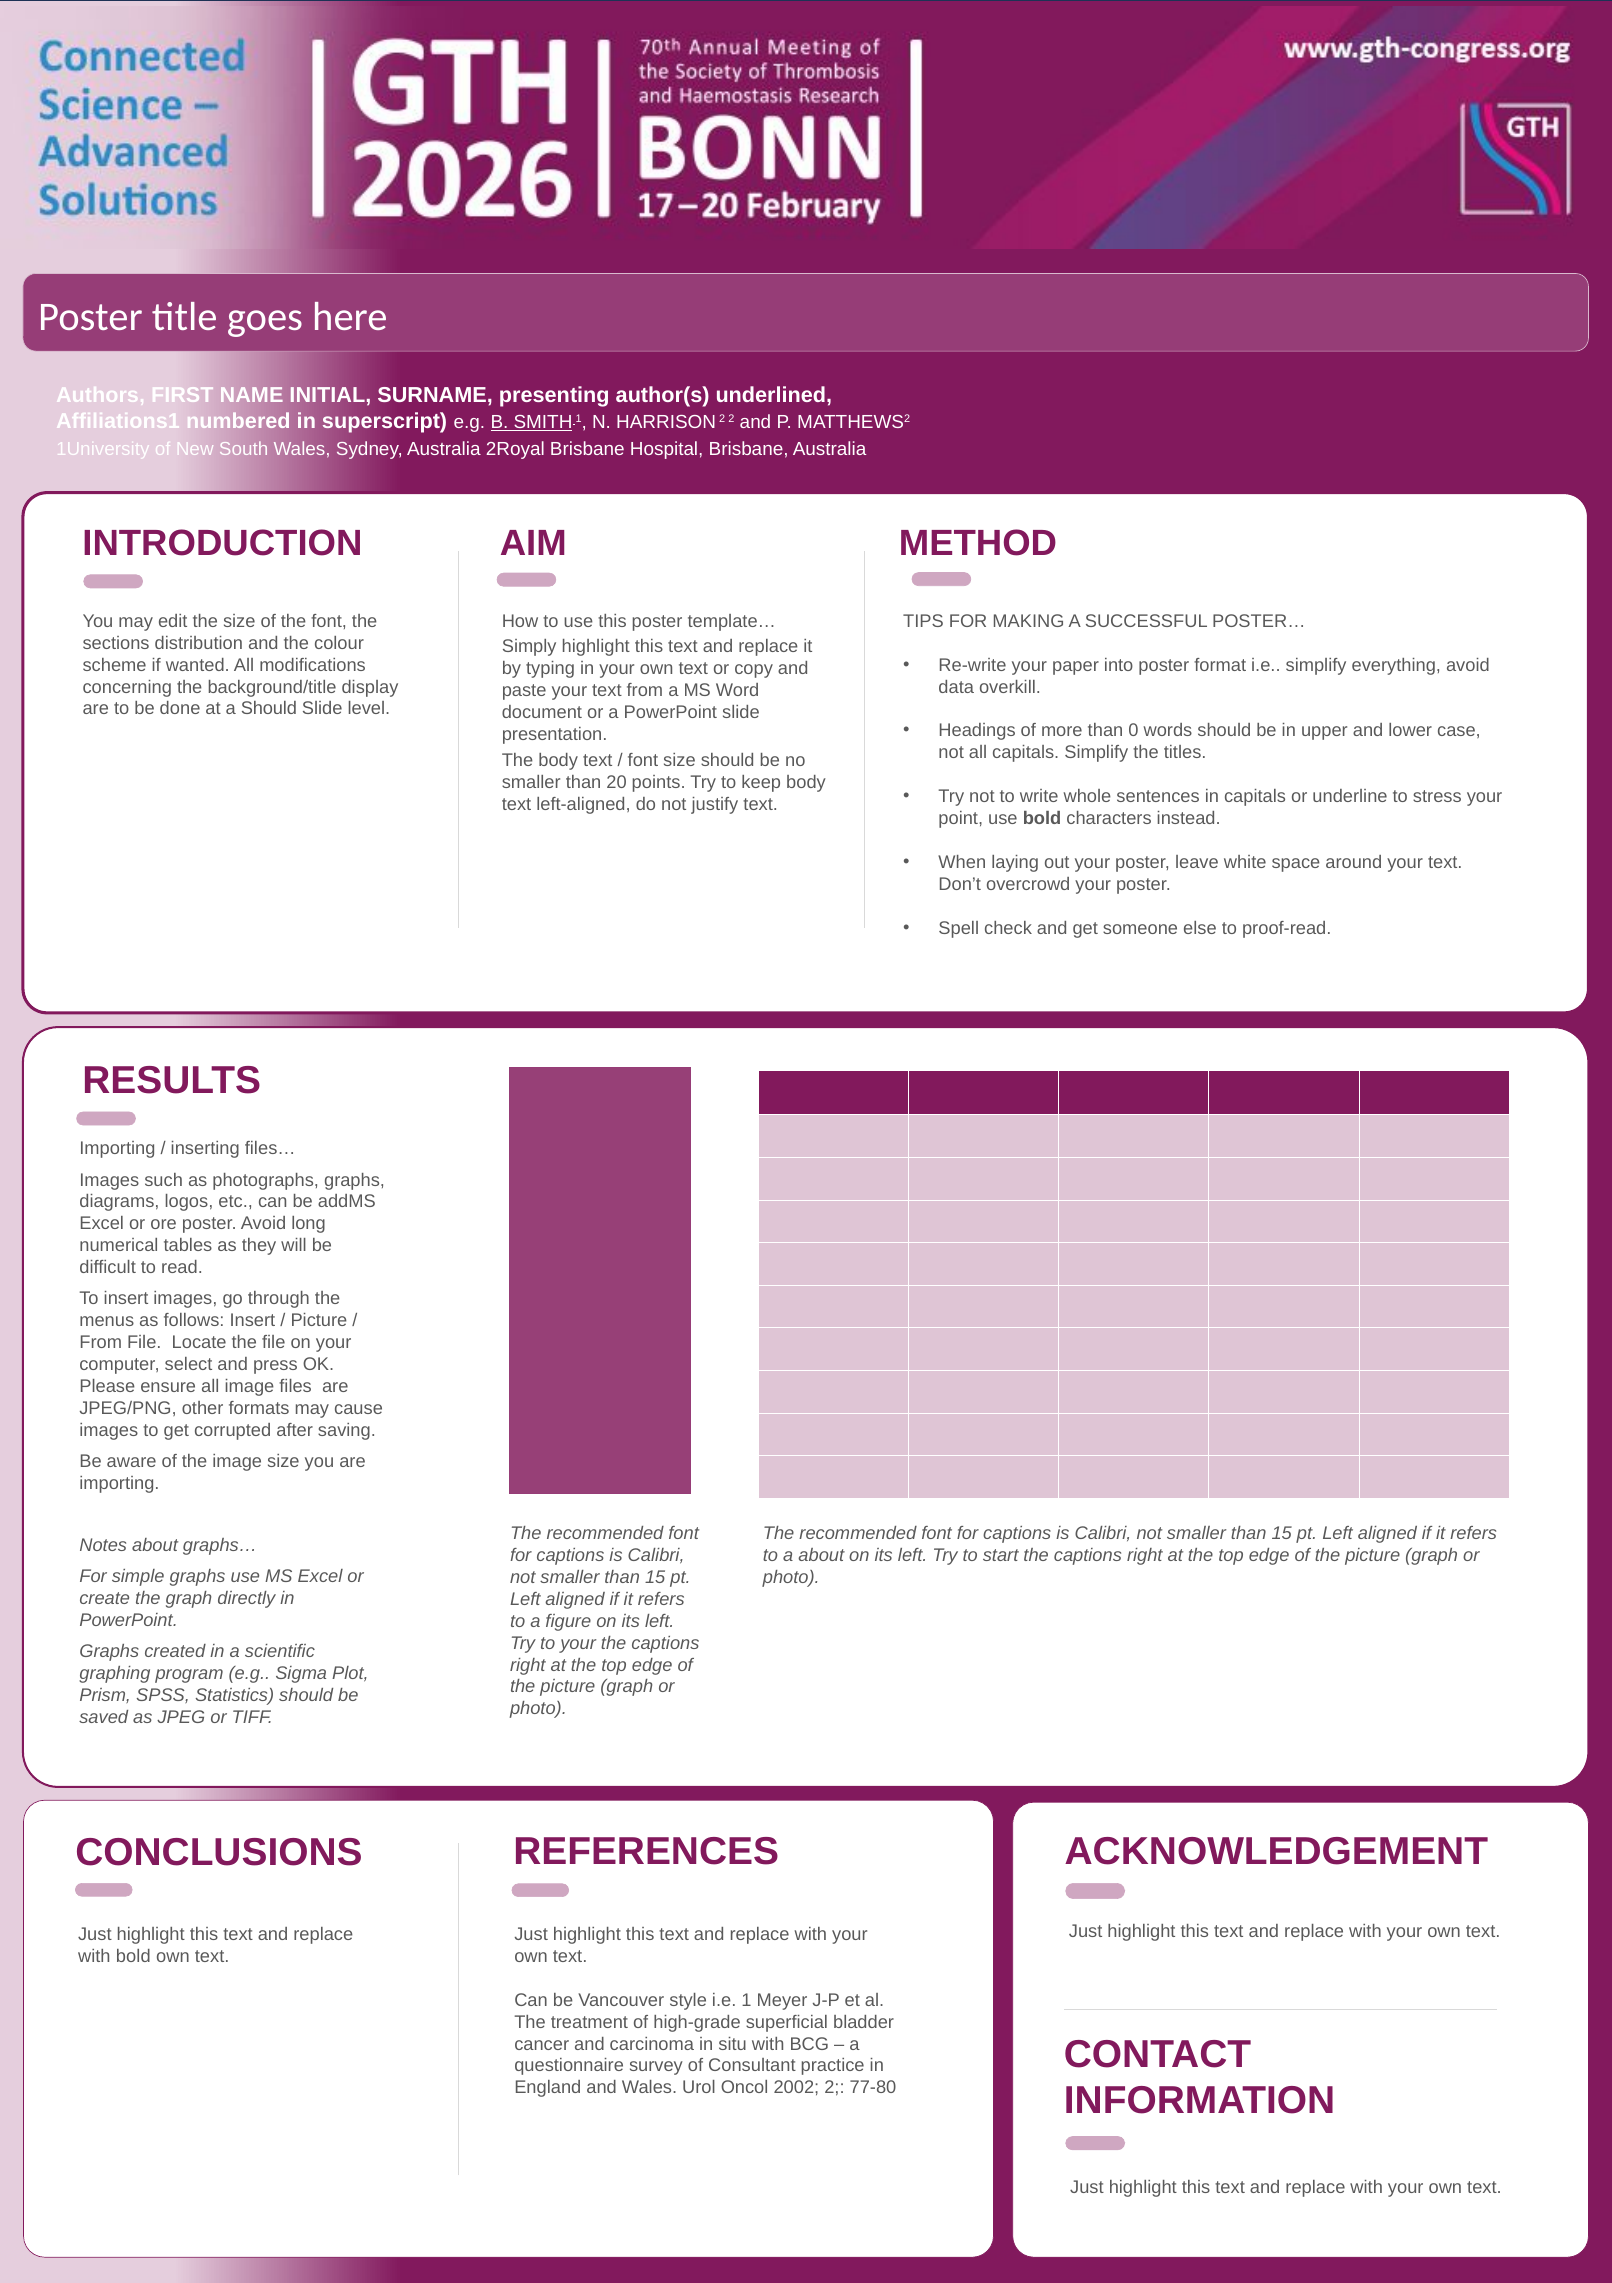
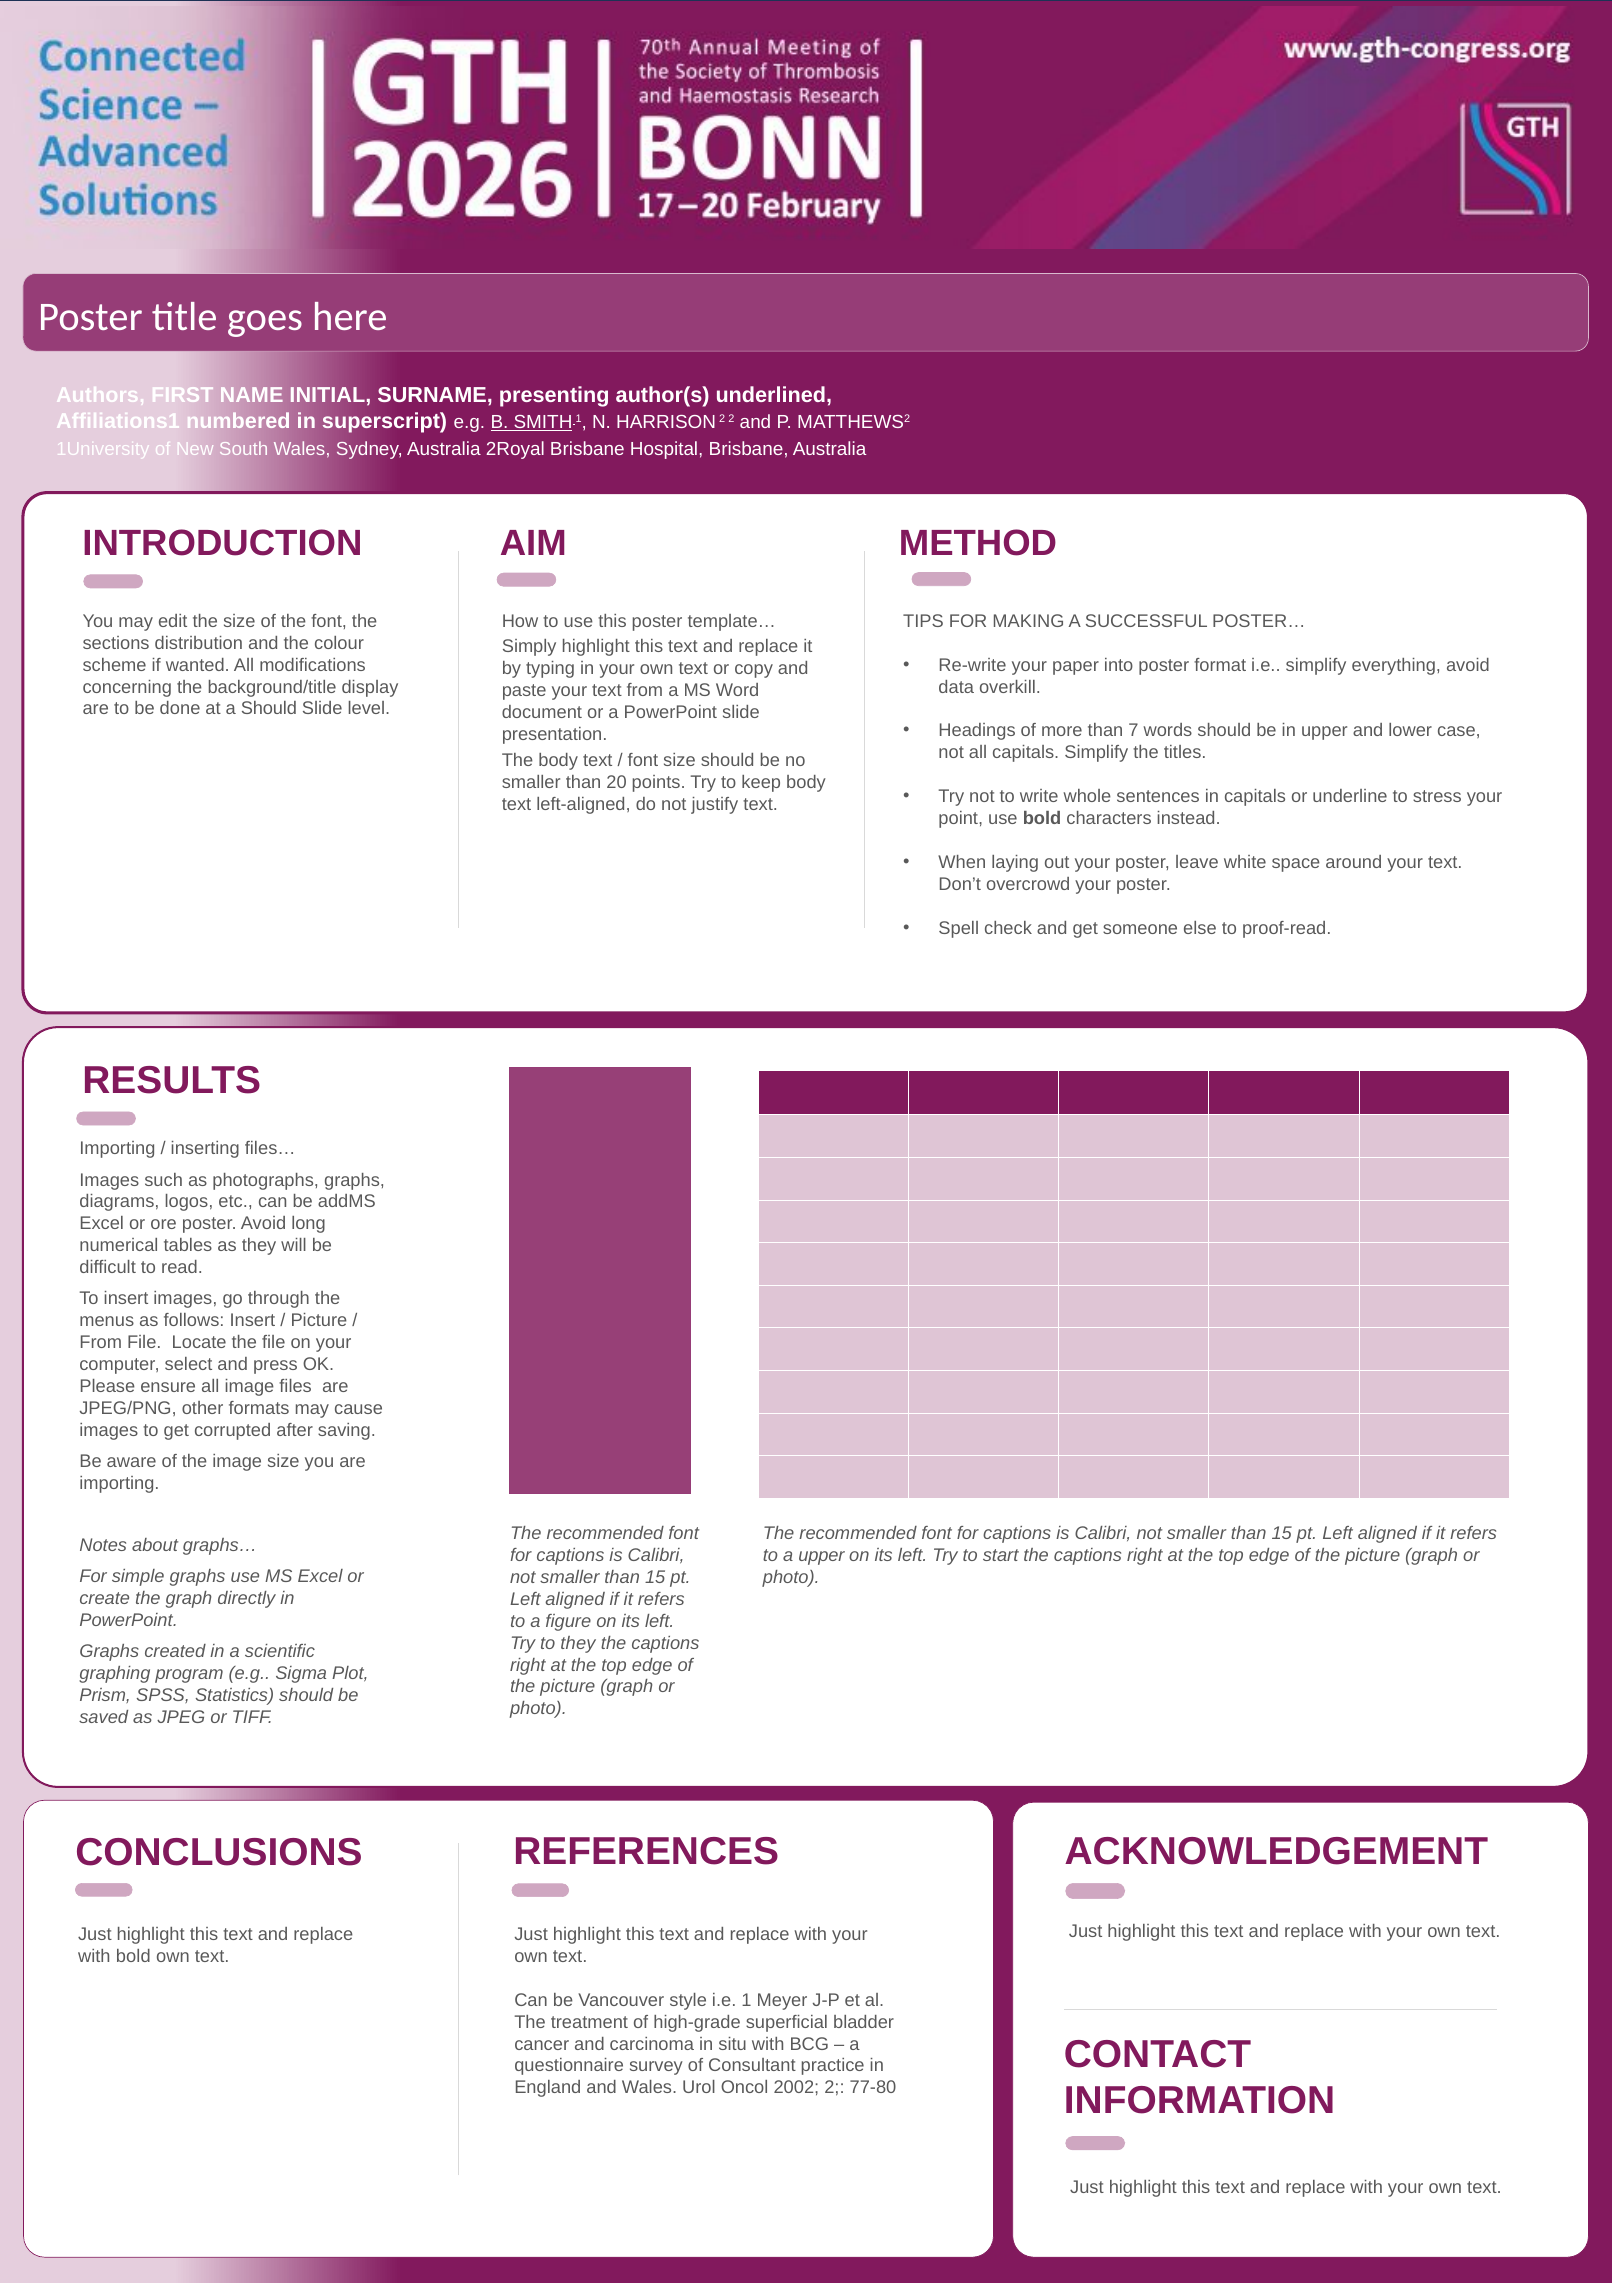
0: 0 -> 7 (1133, 731)
a about: about -> upper (821, 1556)
to your: your -> they (578, 1644)
